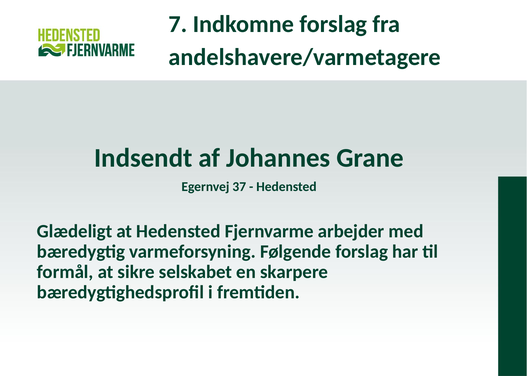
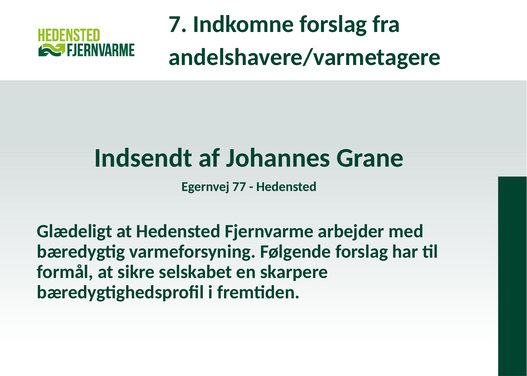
37: 37 -> 77 (239, 187)
